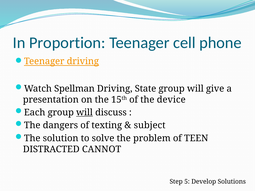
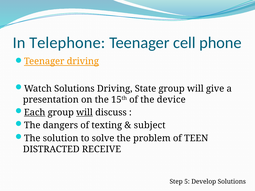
Proportion: Proportion -> Telephone (67, 43)
Watch Spellman: Spellman -> Solutions (74, 89)
Each underline: none -> present (35, 113)
CANNOT: CANNOT -> RECEIVE (102, 149)
